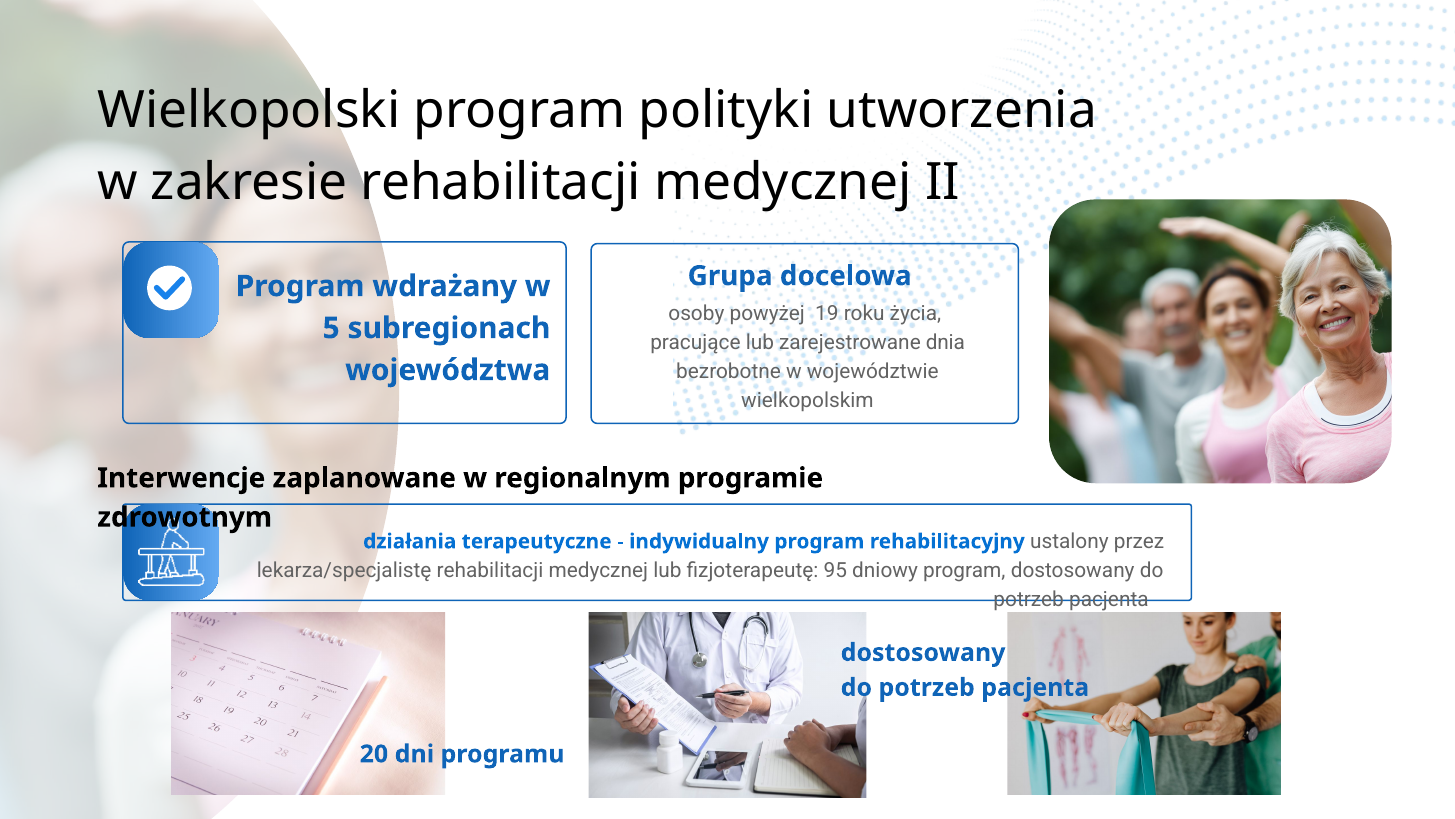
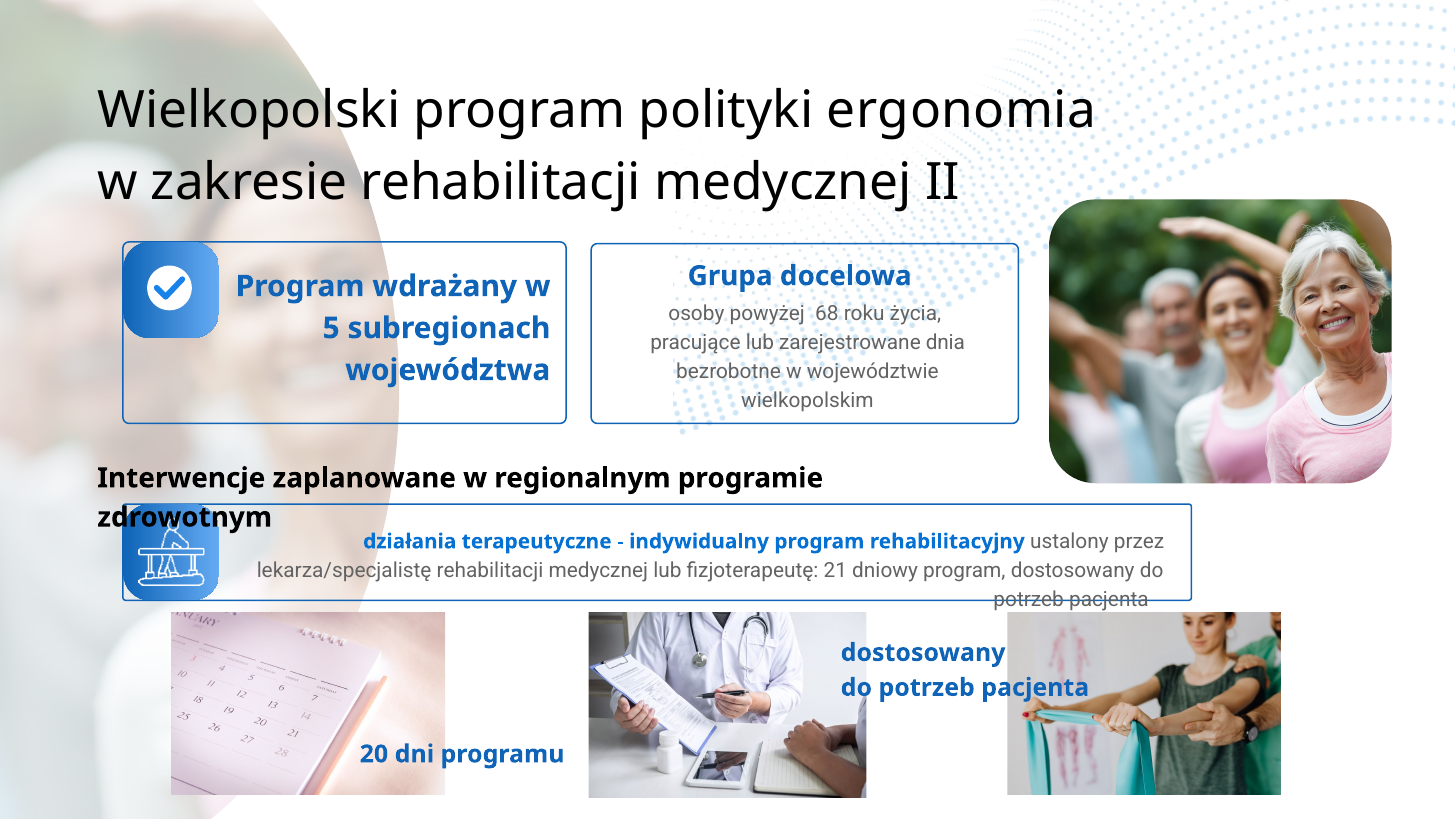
utworzenia: utworzenia -> ergonomia (962, 110)
19: 19 -> 68 (827, 313)
95: 95 -> 21 (835, 570)
